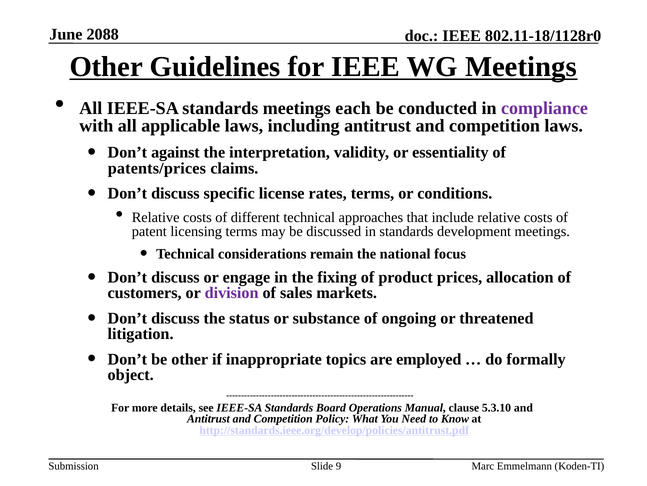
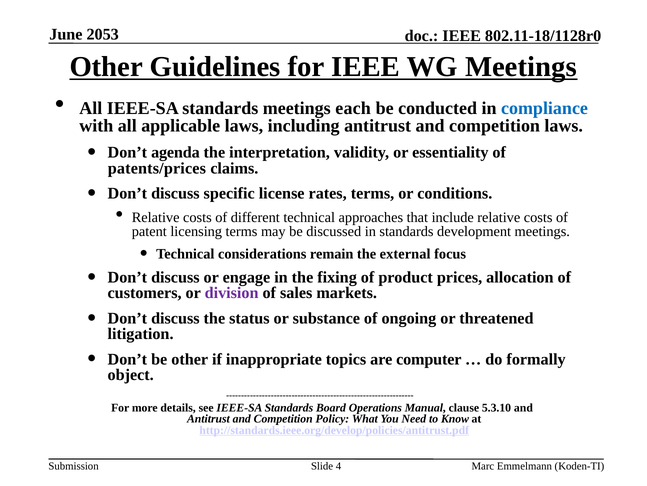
2088: 2088 -> 2053 (103, 34)
compliance colour: purple -> blue (544, 108)
against: against -> agenda (175, 152)
national: national -> external (405, 253)
employed: employed -> computer (429, 359)
9: 9 -> 4 (339, 465)
